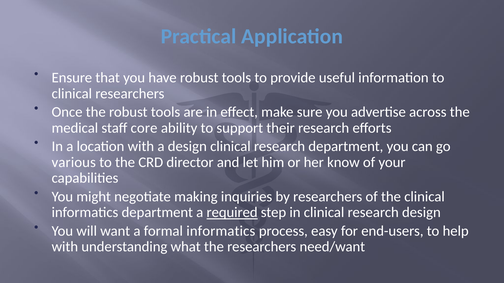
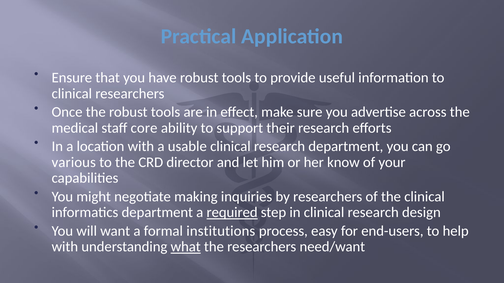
a design: design -> usable (187, 147)
formal informatics: informatics -> institutions (221, 231)
what underline: none -> present (186, 247)
